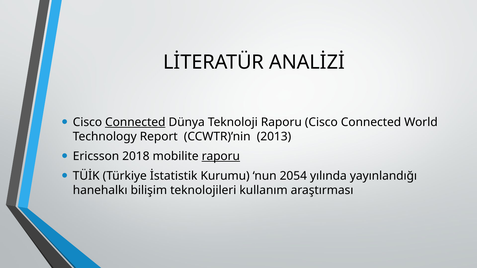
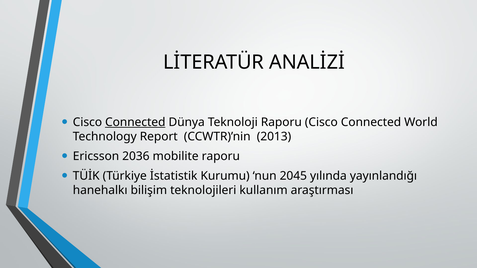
2018: 2018 -> 2036 (136, 156)
raporu underline: present -> none (221, 156)
2054: 2054 -> 2045 (293, 176)
